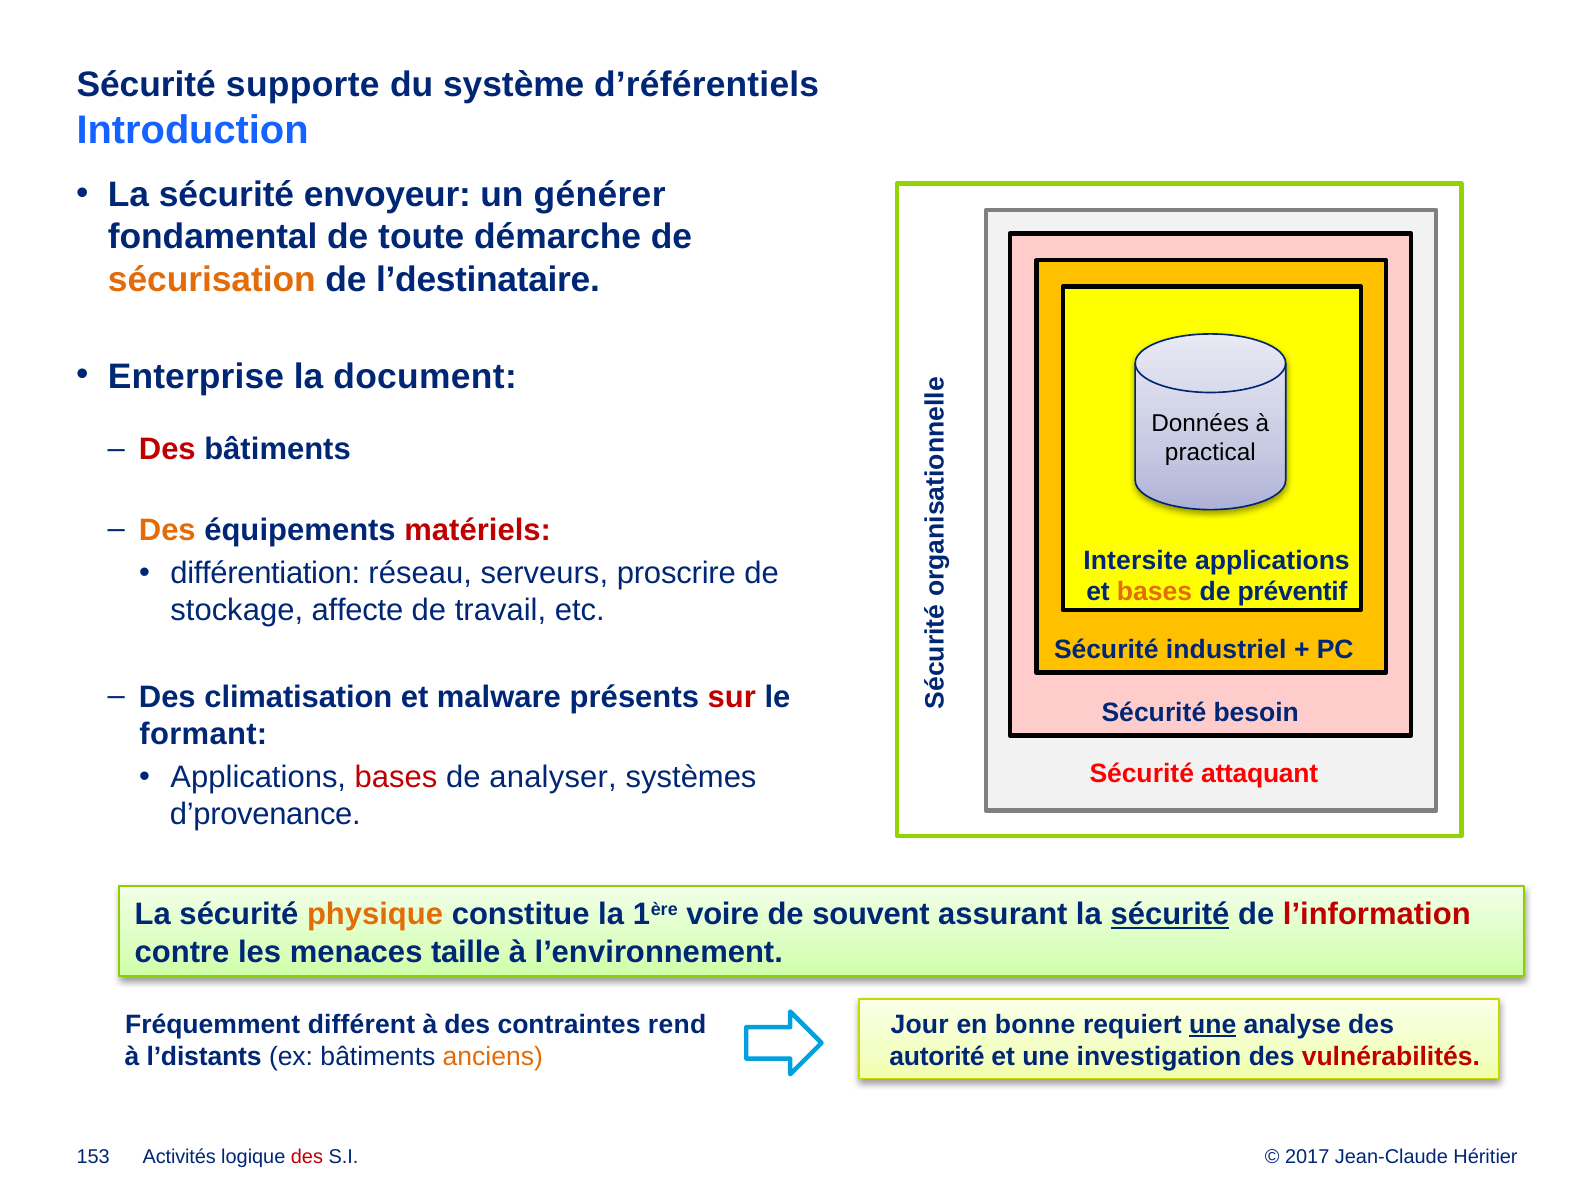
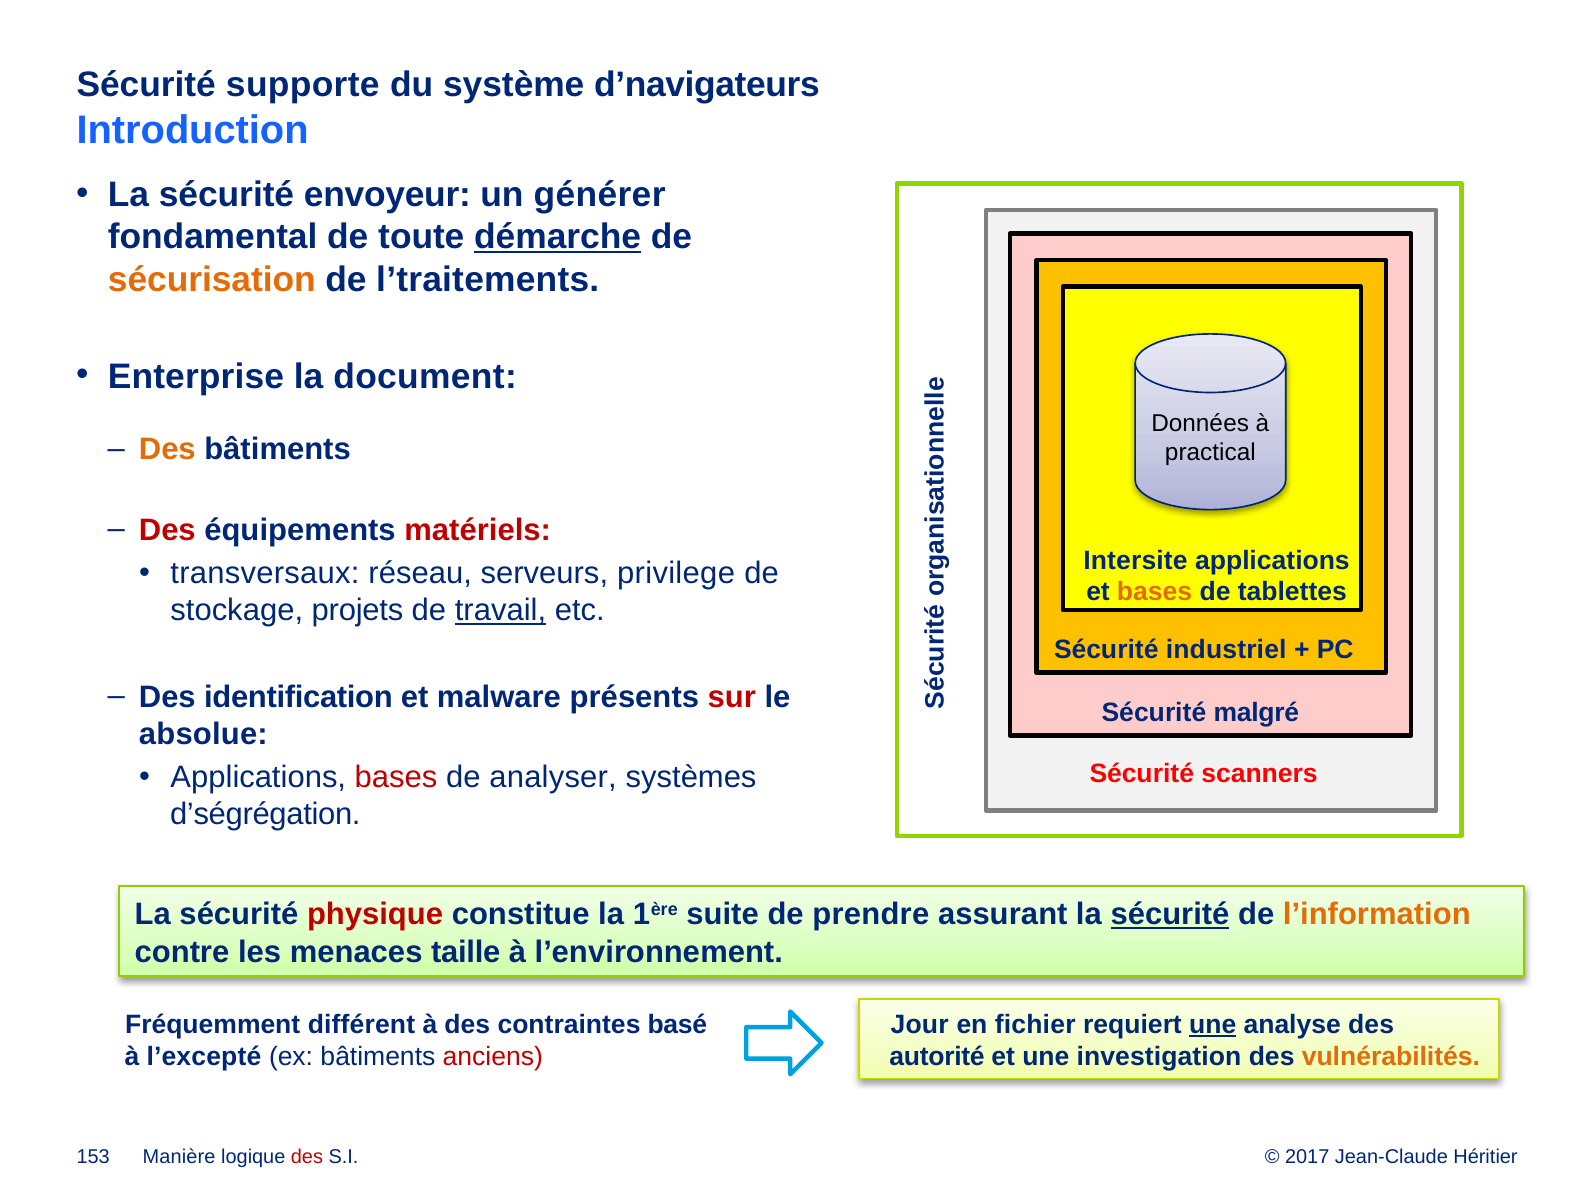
d’référentiels: d’référentiels -> d’navigateurs (707, 85)
démarche underline: none -> present (558, 237)
l’destinataire: l’destinataire -> l’traitements (488, 279)
Des colour: red -> orange (167, 450)
Des colour: orange -> red (167, 530)
différentiation: différentiation -> transversaux (265, 573)
proscrire: proscrire -> privilege (676, 573)
préventif: préventif -> tablettes (1292, 592)
affecte: affecte -> projets (358, 611)
travail underline: none -> present (501, 611)
climatisation: climatisation -> identification (298, 697)
besoin: besoin -> malgré (1256, 713)
formant: formant -> absolue (203, 734)
attaquant: attaquant -> scanners (1259, 773)
d’provenance: d’provenance -> d’ségrégation (265, 814)
physique colour: orange -> red (375, 914)
voire: voire -> suite (723, 914)
souvent: souvent -> prendre (871, 914)
l’information colour: red -> orange (1377, 914)
rend: rend -> basé (677, 1024)
bonne: bonne -> fichier (1035, 1024)
l’distants: l’distants -> l’excepté (204, 1056)
anciens colour: orange -> red (493, 1056)
vulnérabilités colour: red -> orange (1391, 1056)
Activités: Activités -> Manière (179, 1157)
